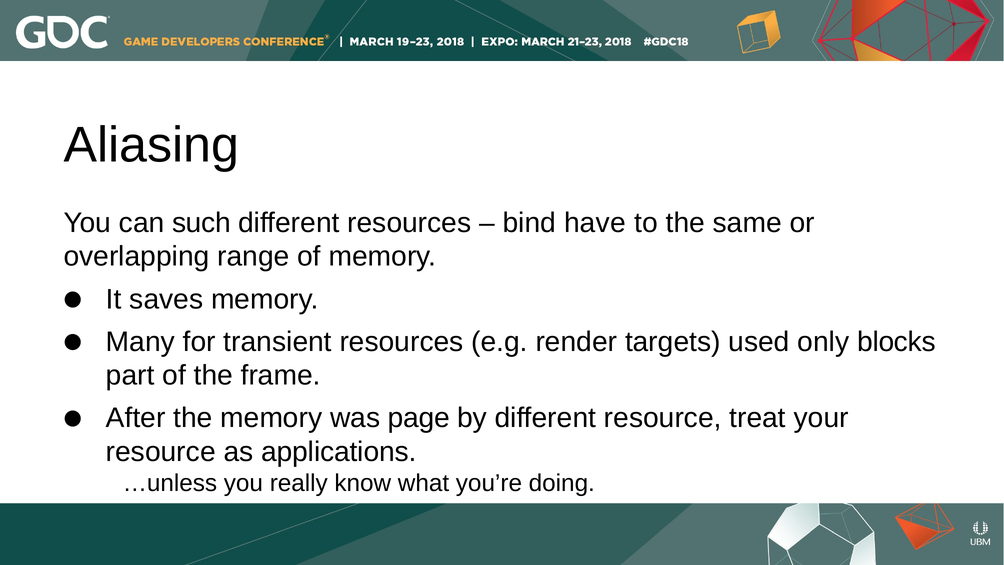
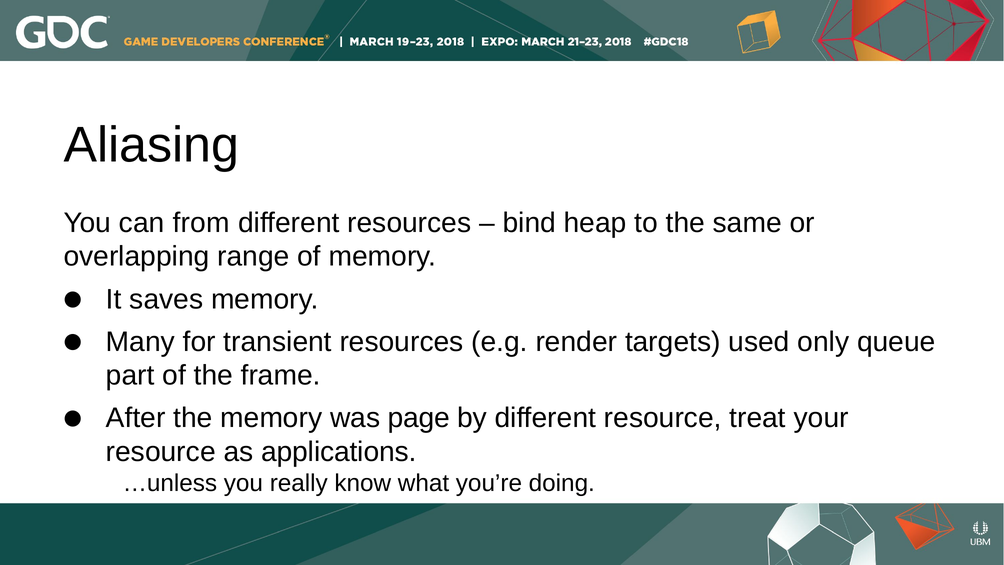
such: such -> from (201, 223)
have: have -> heap (595, 223)
blocks: blocks -> queue (896, 342)
